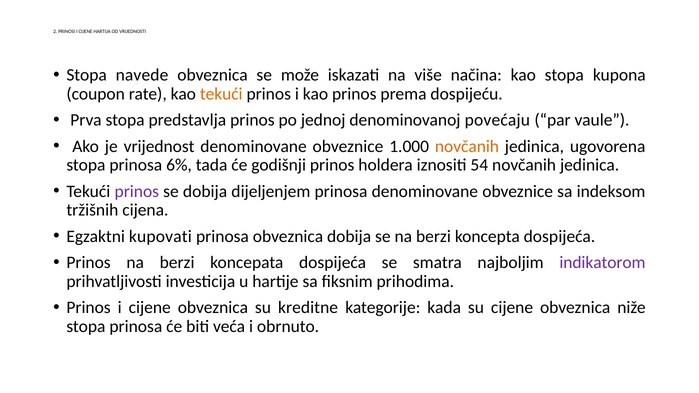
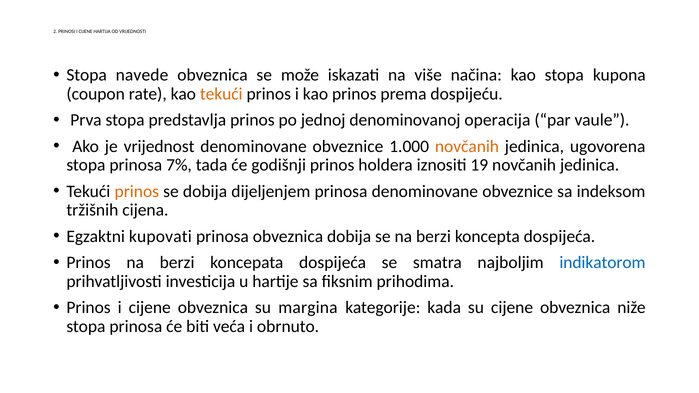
povećaju: povećaju -> operacija (497, 120)
6%: 6% -> 7% (179, 165)
54: 54 -> 19 (479, 165)
prinos colour: purple -> orange (137, 191)
indikatorom colour: purple -> blue (602, 263)
kreditne: kreditne -> margina (308, 308)
